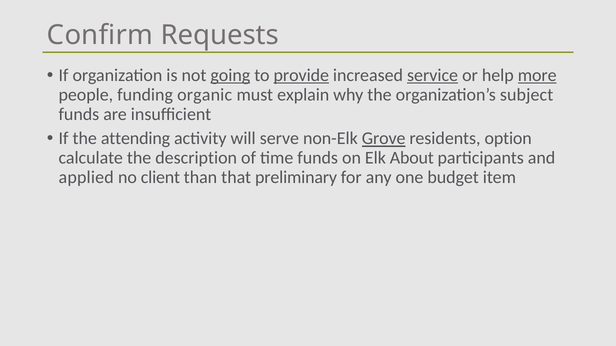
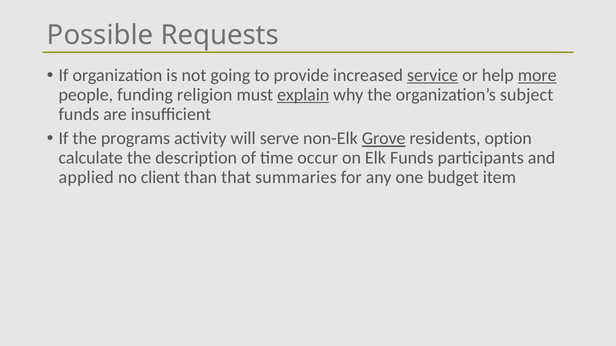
Confirm: Confirm -> Possible (100, 35)
going underline: present -> none (230, 76)
provide underline: present -> none (301, 76)
organic: organic -> religion (205, 95)
explain underline: none -> present (303, 95)
attending: attending -> programs (135, 139)
time funds: funds -> occur (318, 158)
Elk About: About -> Funds (412, 158)
preliminary: preliminary -> summaries (296, 178)
